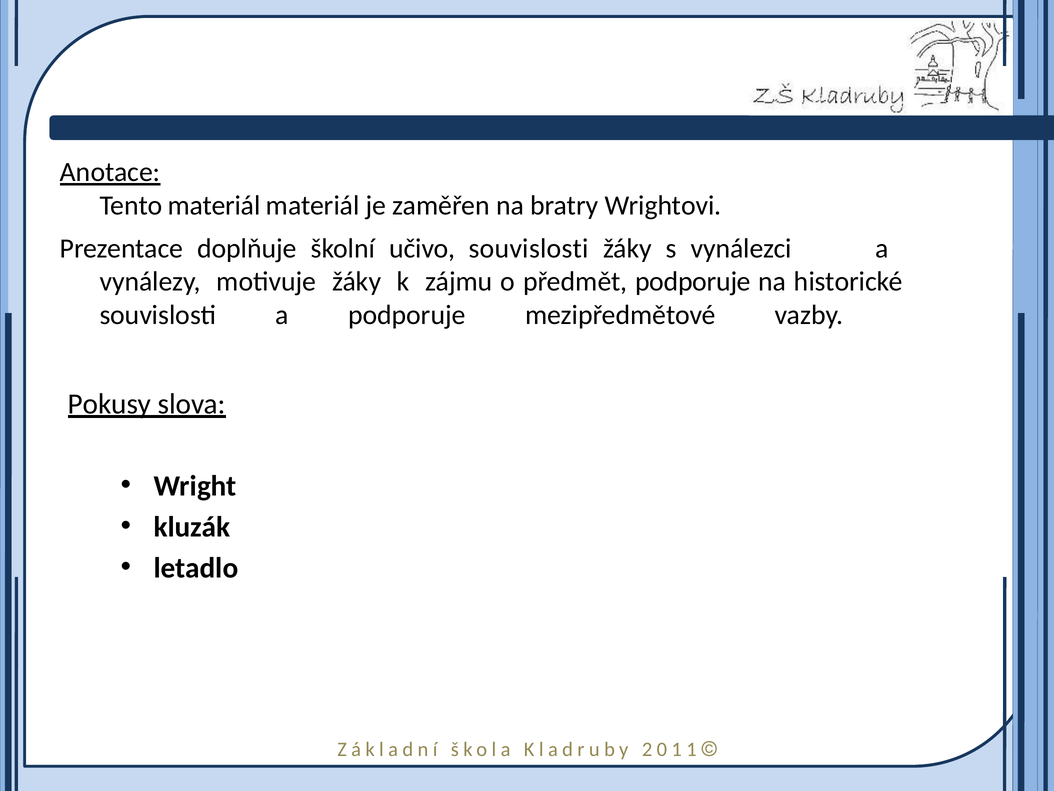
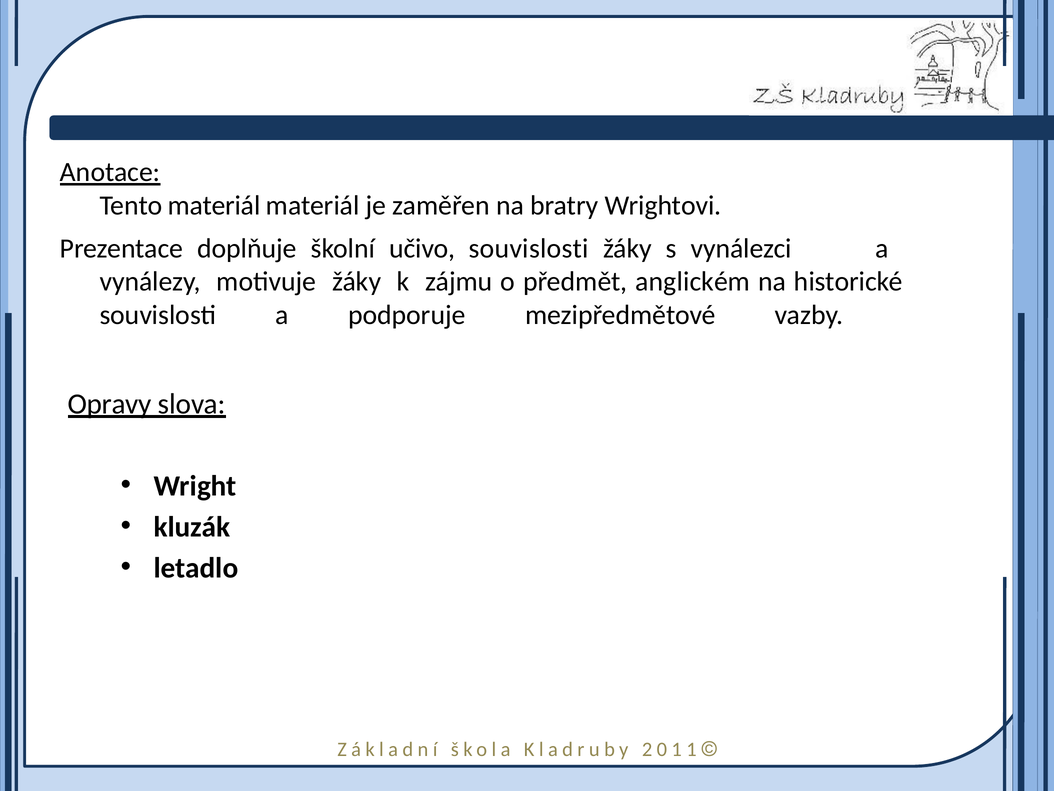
předmět podporuje: podporuje -> anglickém (693, 282)
Pokusy: Pokusy -> Opravy (110, 404)
